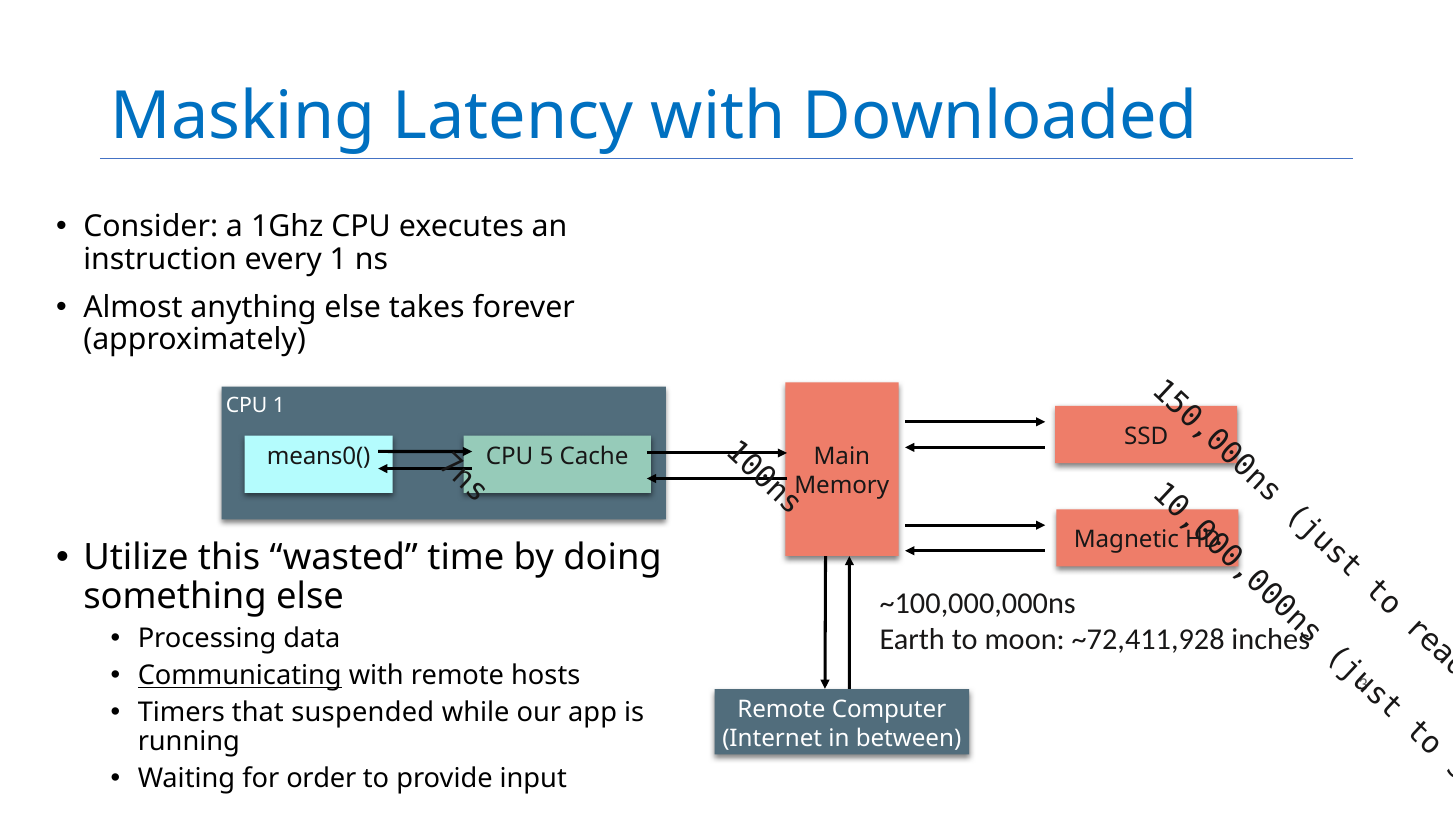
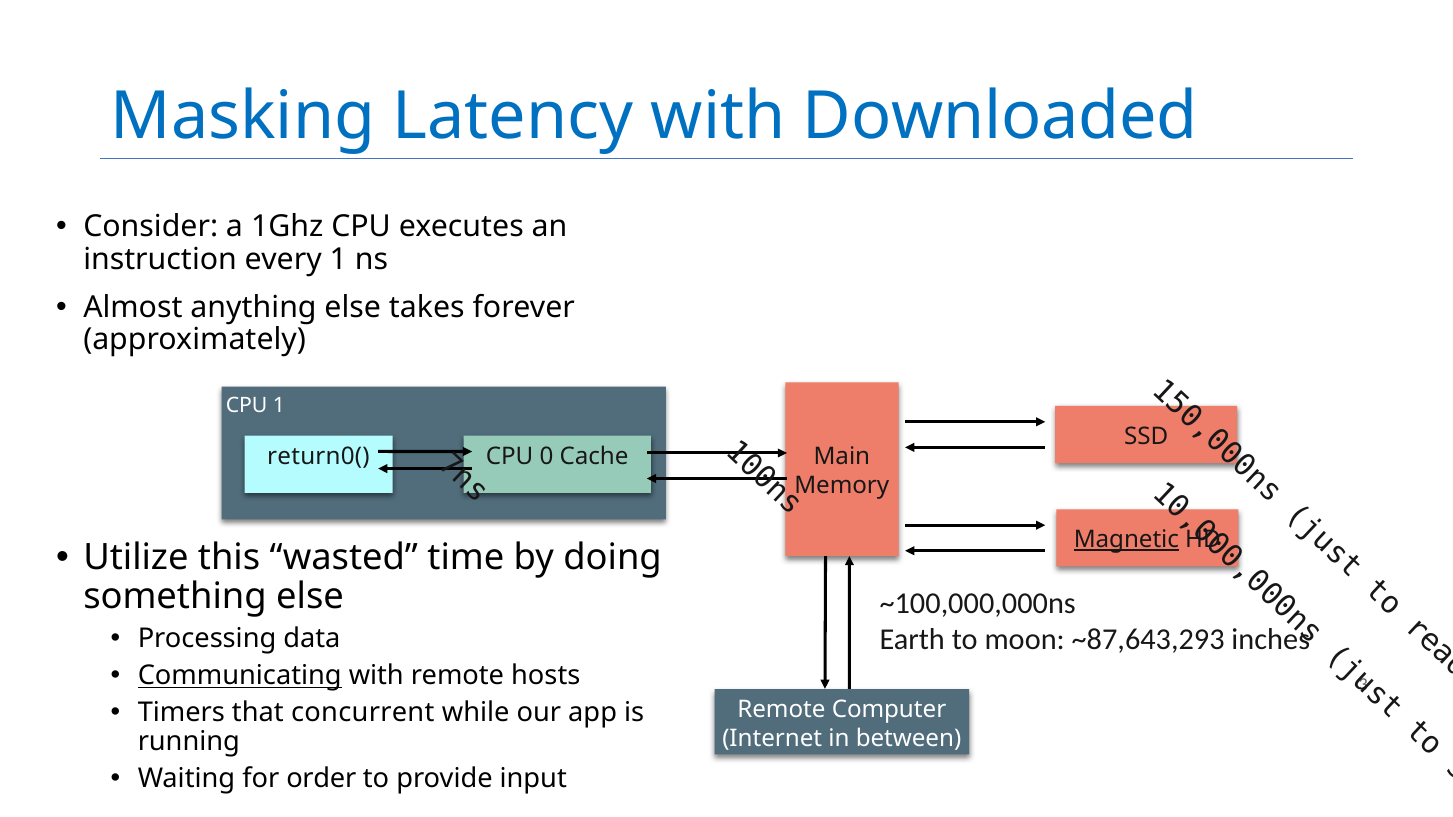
means0(: means0( -> return0( (318, 456)
CPU 5: 5 -> 0 (546, 456)
Magnetic underline: none -> present (1126, 540)
~72,411,928: ~72,411,928 -> ~87,643,293 (1148, 640)
suspended: suspended -> concurrent (363, 713)
